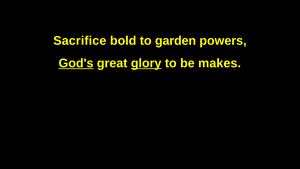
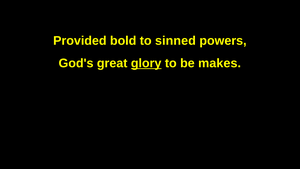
Sacrifice: Sacrifice -> Provided (80, 41)
garden: garden -> sinned (175, 41)
God's underline: present -> none (76, 63)
